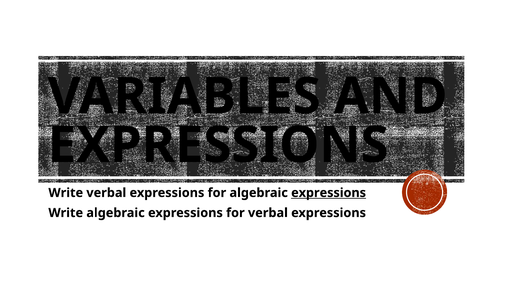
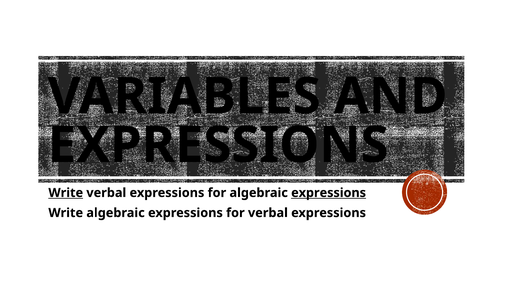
Write underline: none -> present (66, 193)
